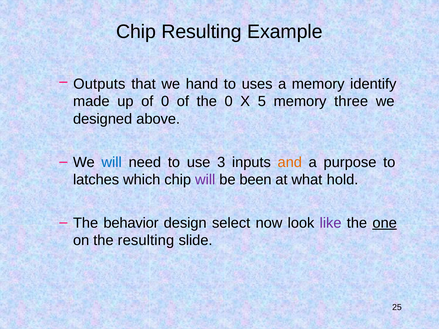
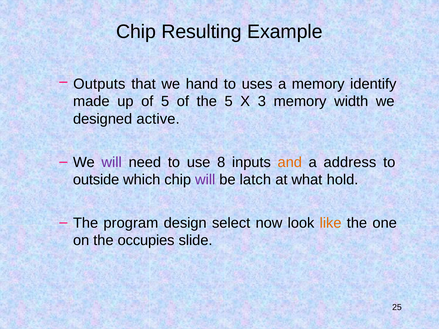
of 0: 0 -> 5 (165, 101)
the 0: 0 -> 5 (229, 101)
5: 5 -> 3 (262, 101)
three: three -> width (351, 101)
above: above -> active (158, 119)
will colour: blue -> purple (112, 162)
3: 3 -> 8 (221, 162)
purpose: purpose -> address (350, 162)
latches: latches -> outside (96, 180)
been: been -> latch (255, 180)
behavior: behavior -> program (131, 223)
like colour: purple -> orange (331, 223)
one underline: present -> none (385, 223)
the resulting: resulting -> occupies (146, 241)
